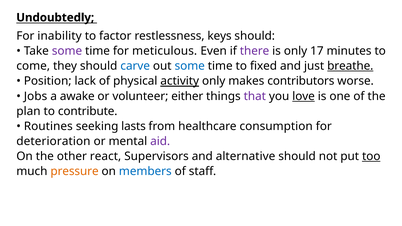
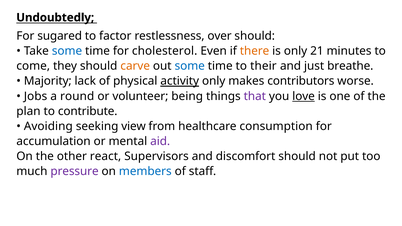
inability: inability -> sugared (60, 36)
keys: keys -> over (220, 36)
some colour: purple -> blue (67, 51)
meticulous: meticulous -> cholesterol (165, 51)
there colour: purple -> orange (255, 51)
17: 17 -> 21 (317, 51)
carve colour: blue -> orange (135, 66)
fixed: fixed -> their (263, 66)
breathe underline: present -> none (350, 66)
Position: Position -> Majority (48, 81)
awake: awake -> round (77, 96)
either: either -> being (187, 96)
Routines: Routines -> Avoiding (48, 126)
lasts: lasts -> view (133, 126)
deterioration: deterioration -> accumulation (54, 141)
alternative: alternative -> discomfort (246, 156)
too underline: present -> none (371, 156)
pressure colour: orange -> purple (75, 172)
